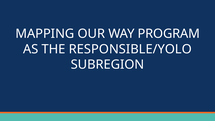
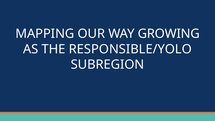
PROGRAM: PROGRAM -> GROWING (169, 34)
